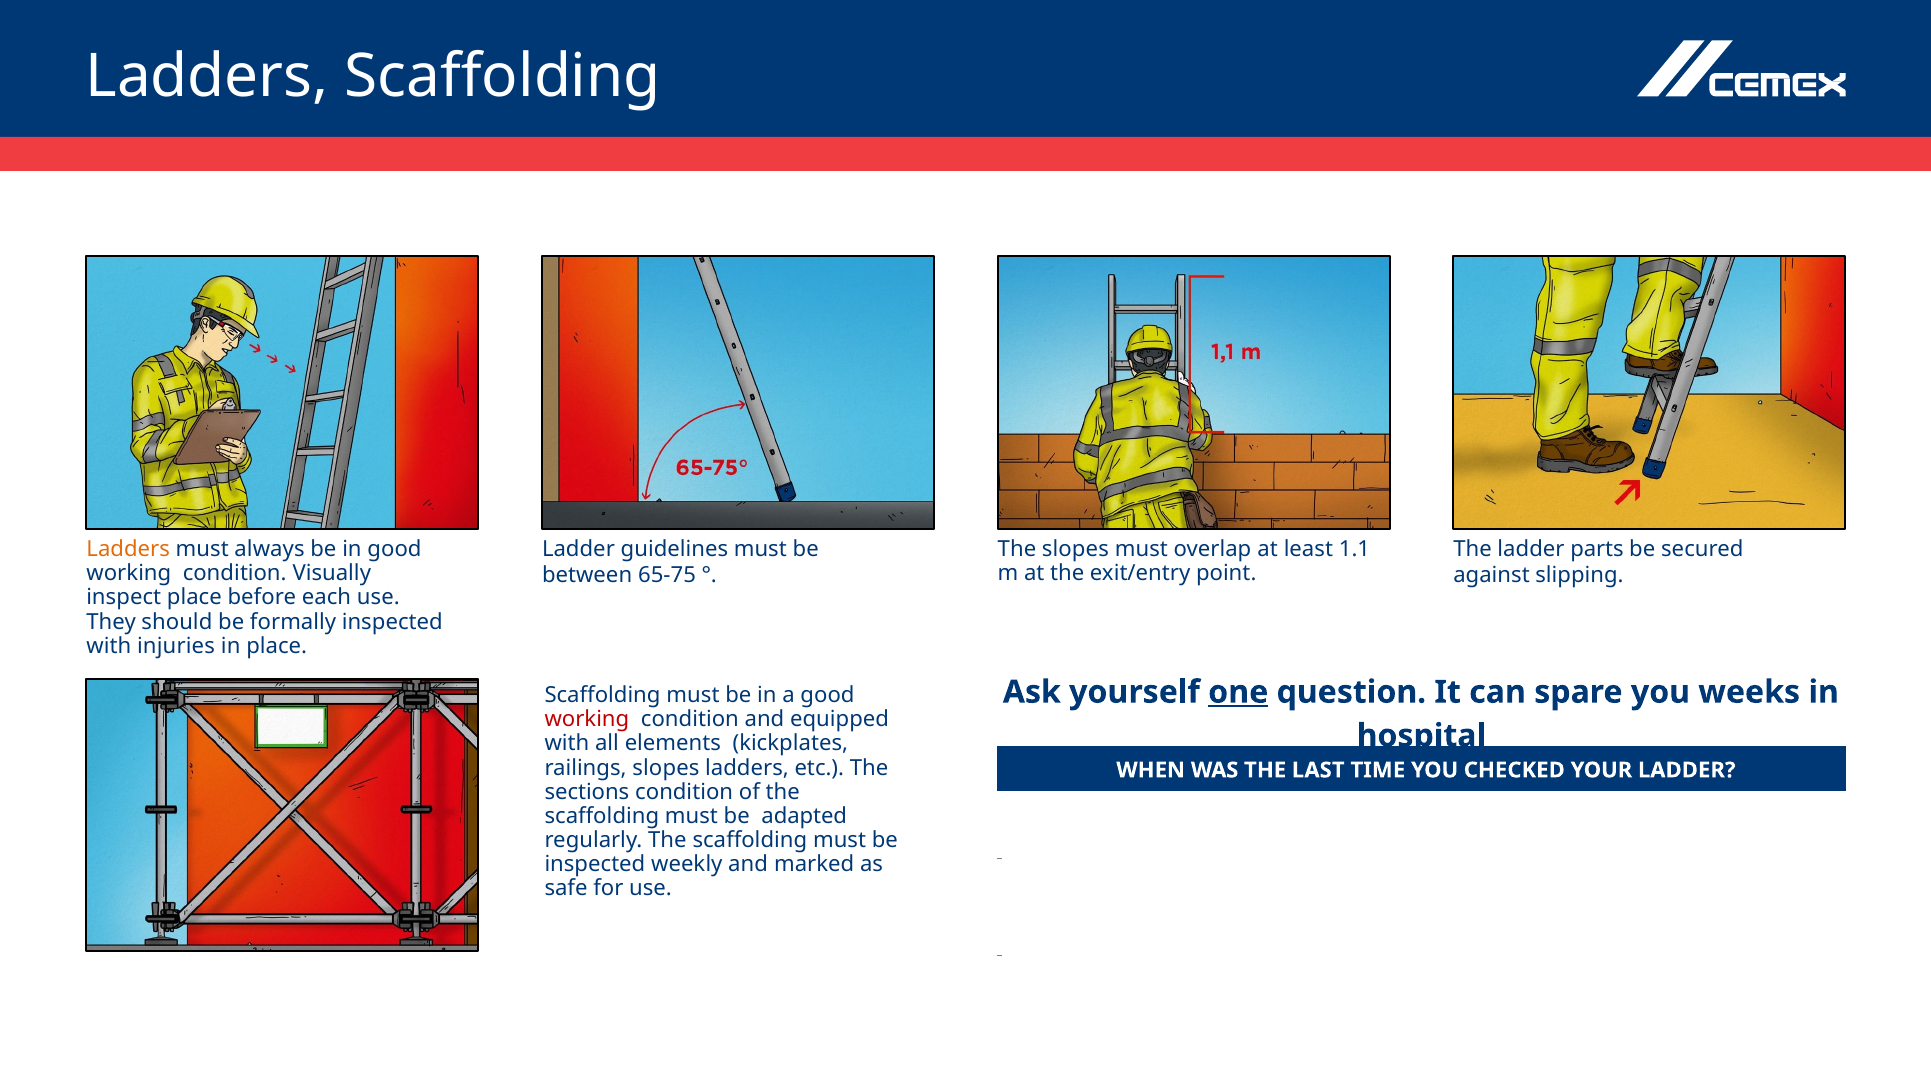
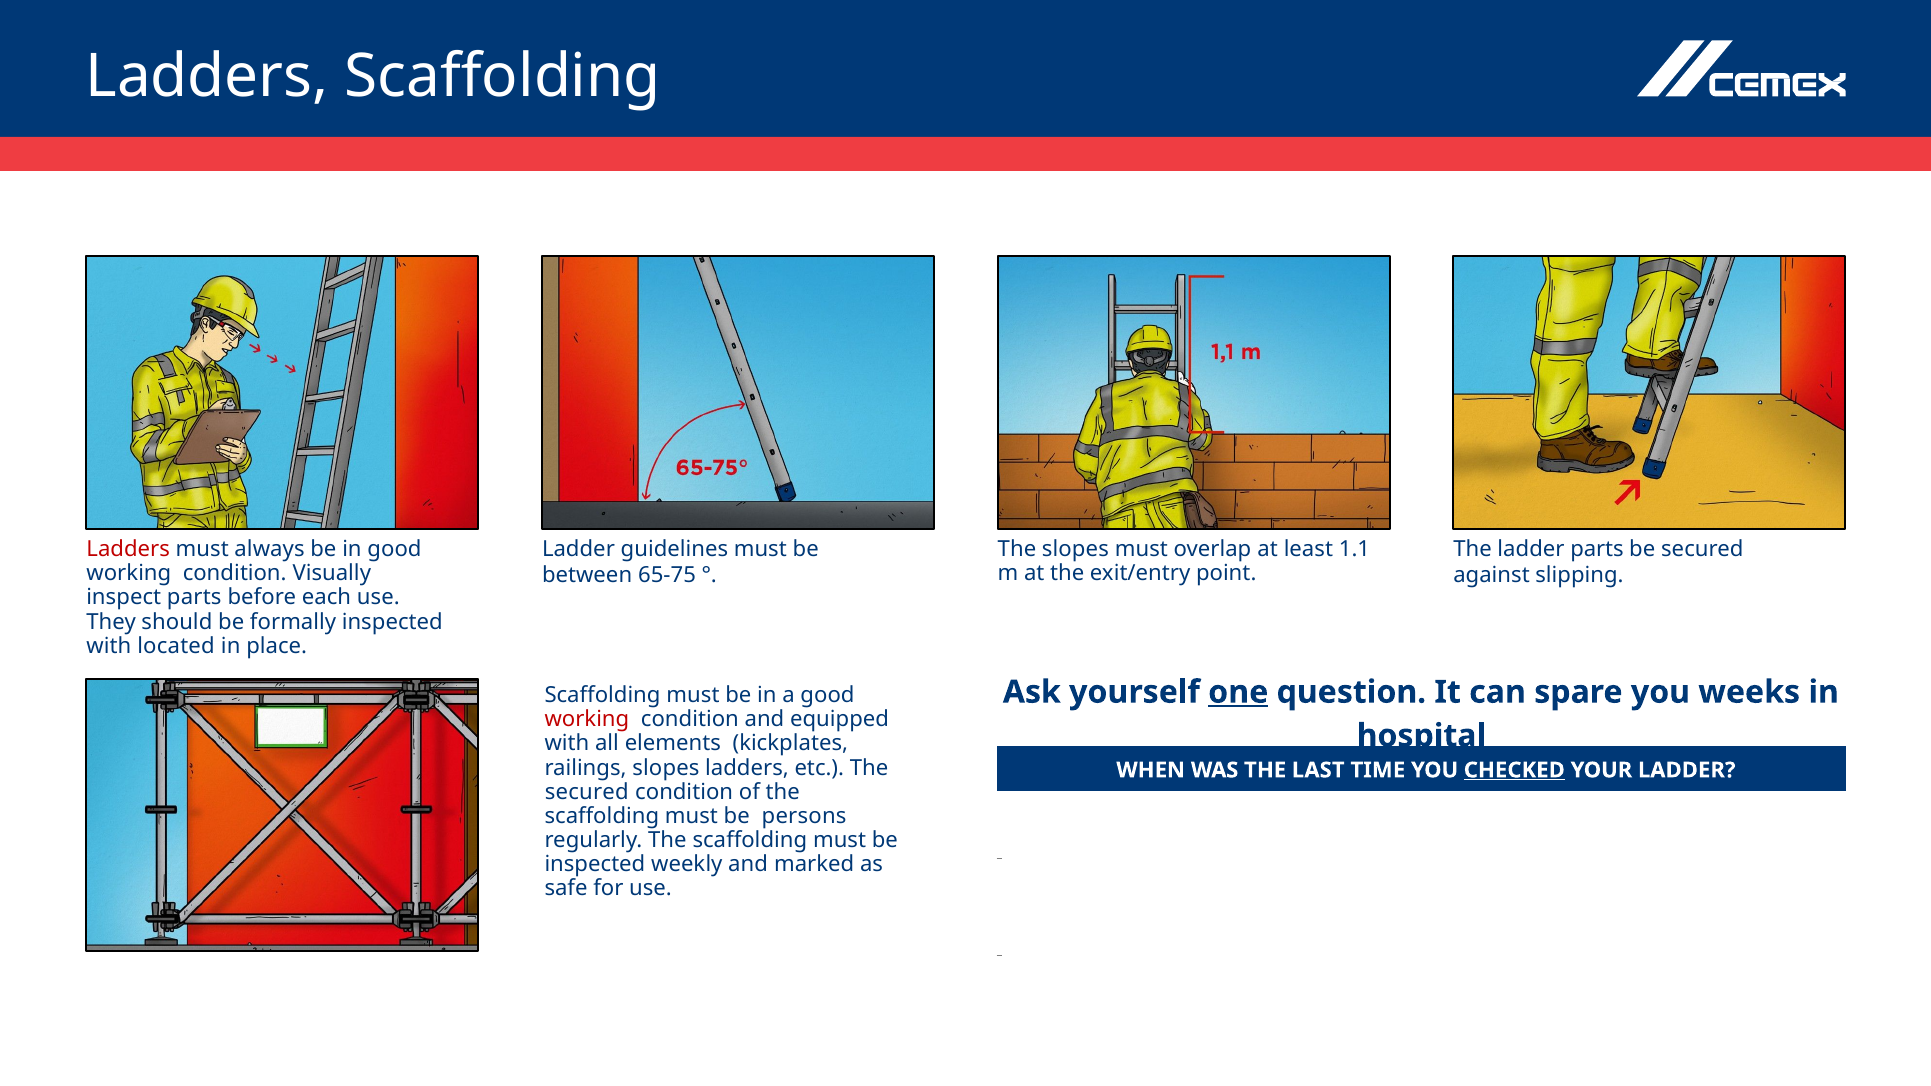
Ladders colour: orange -> red (128, 550)
inspect place: place -> parts (194, 598)
injuries: injuries -> located (176, 646)
CHECKED underline: none -> present (1514, 770)
sections: sections -> secured (587, 792)
adapted: adapted -> persons (804, 816)
